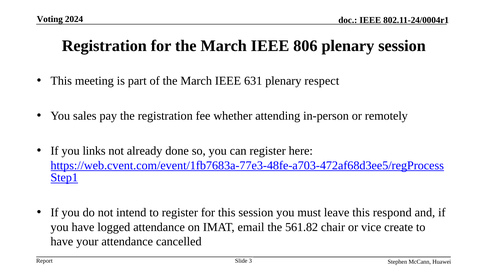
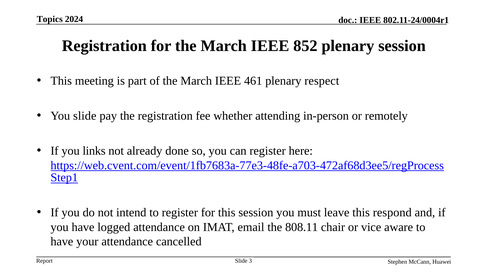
Voting: Voting -> Topics (50, 19)
806: 806 -> 852 (305, 46)
631: 631 -> 461 (253, 81)
You sales: sales -> slide (85, 116)
561.82: 561.82 -> 808.11 (302, 227)
create: create -> aware (399, 227)
